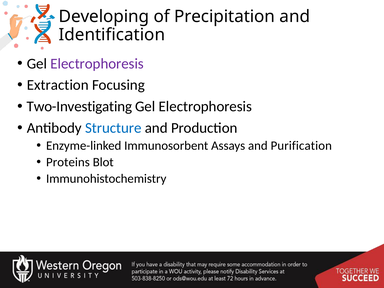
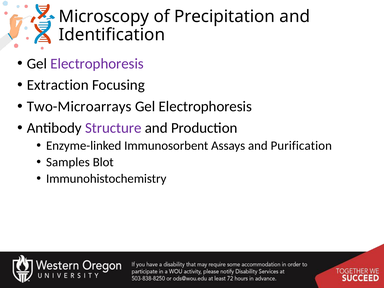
Developing: Developing -> Microscopy (104, 16)
Two-Investigating: Two-Investigating -> Two-Microarrays (79, 107)
Structure colour: blue -> purple (113, 128)
Proteins: Proteins -> Samples (68, 162)
